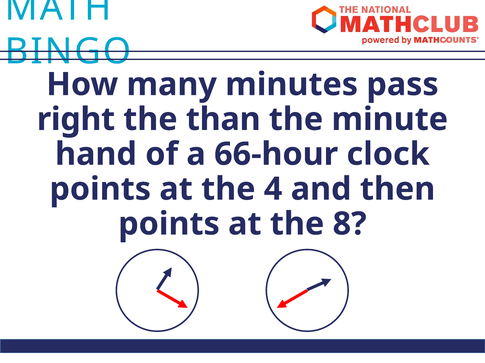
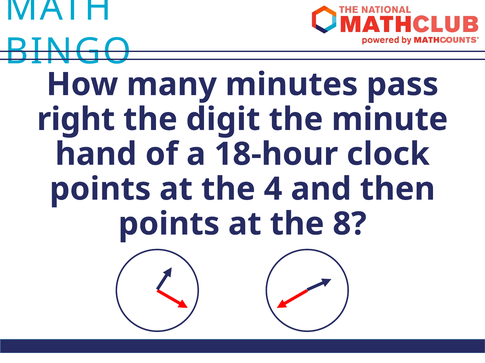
than: than -> digit (223, 120)
66-hour: 66-hour -> 18-hour (276, 154)
